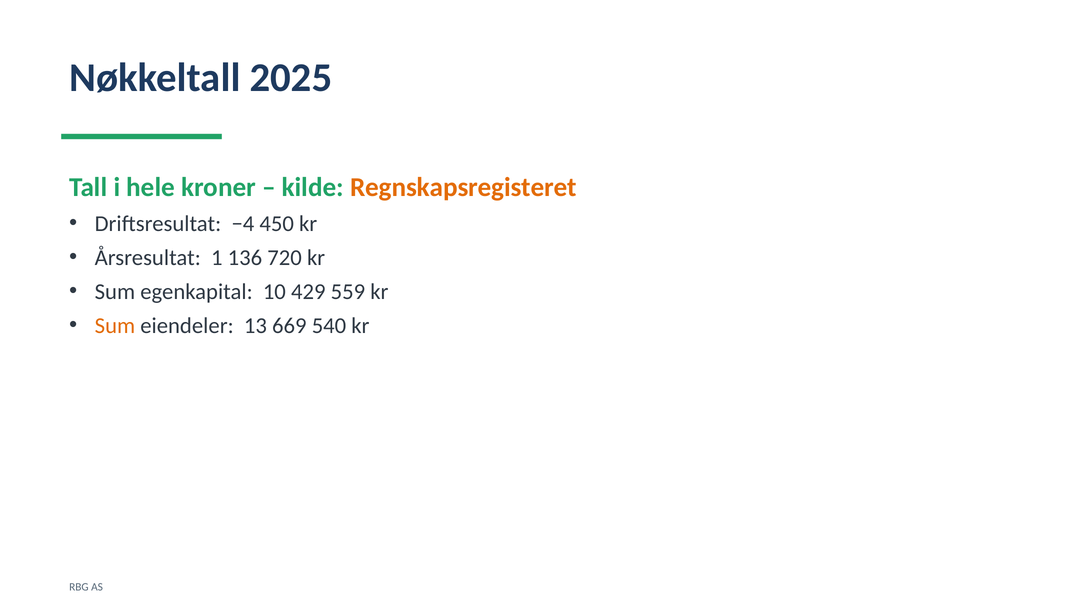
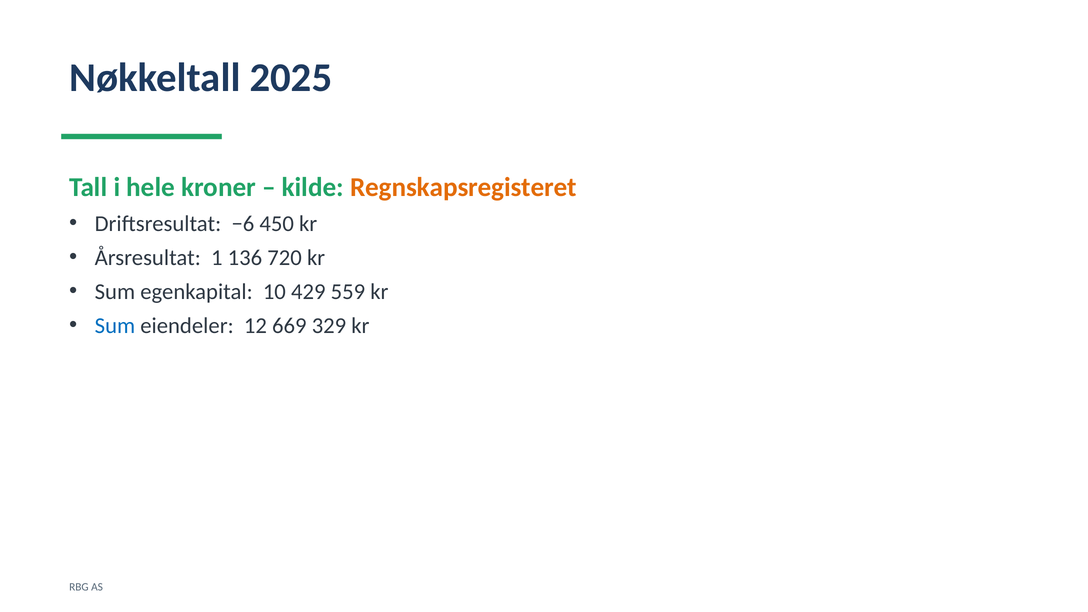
−4: −4 -> −6 (243, 224)
Sum colour: orange -> blue (115, 326)
13: 13 -> 12 (255, 326)
540: 540 -> 329 (329, 326)
